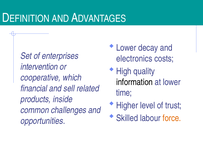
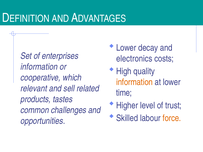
intervention: intervention -> information (39, 67)
information colour: black -> orange (134, 82)
financial: financial -> relevant (34, 89)
inside: inside -> tastes (63, 99)
